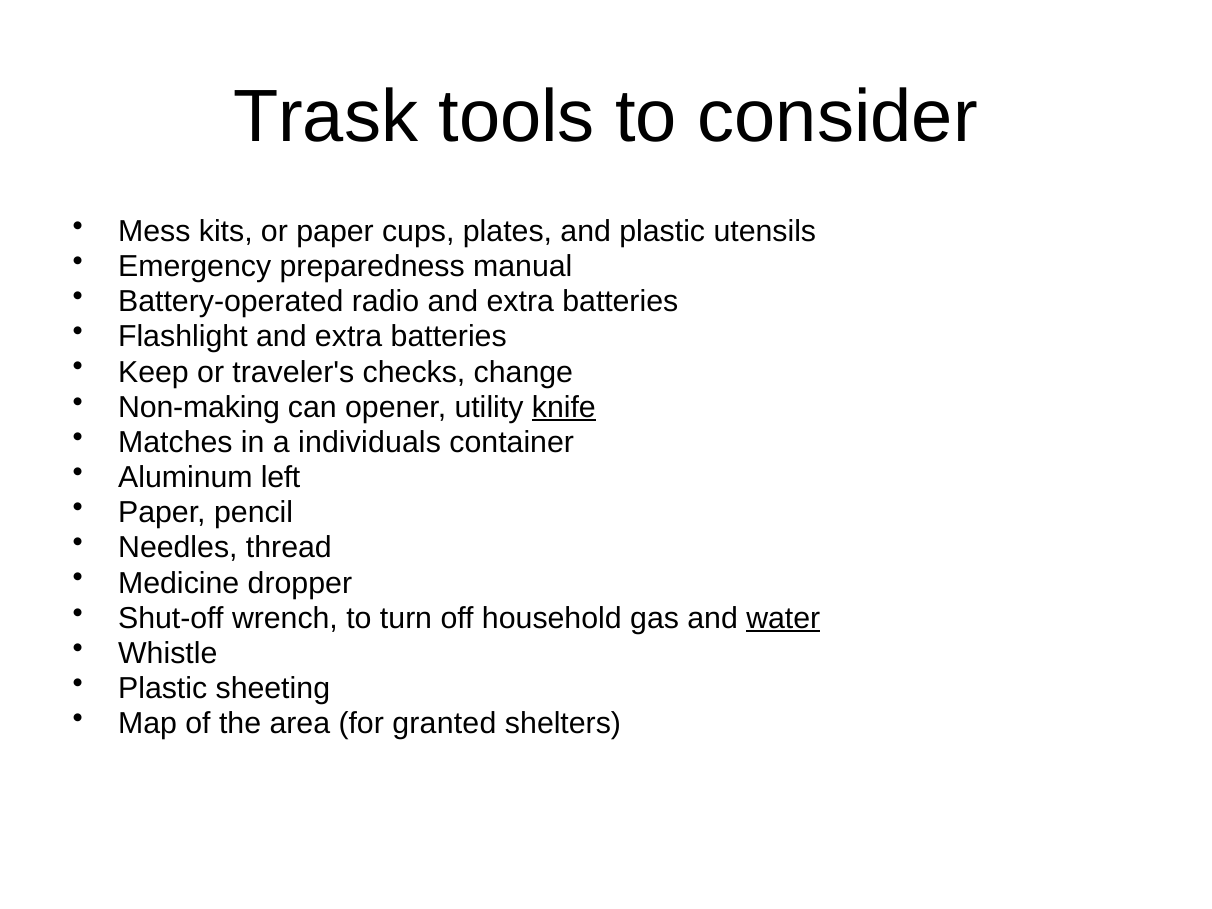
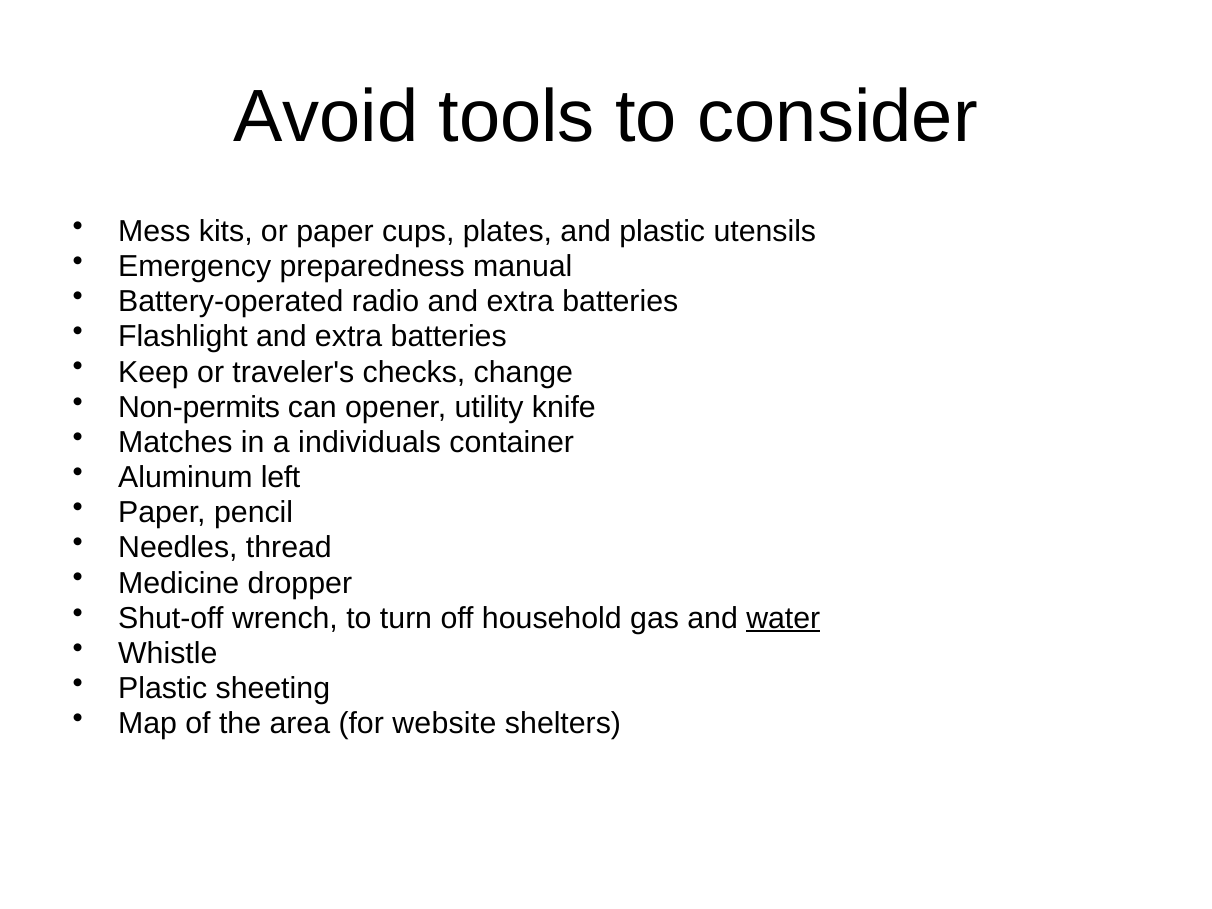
Trask: Trask -> Avoid (326, 117)
Non-making: Non-making -> Non-permits (199, 407)
knife underline: present -> none (564, 407)
granted: granted -> website (444, 724)
